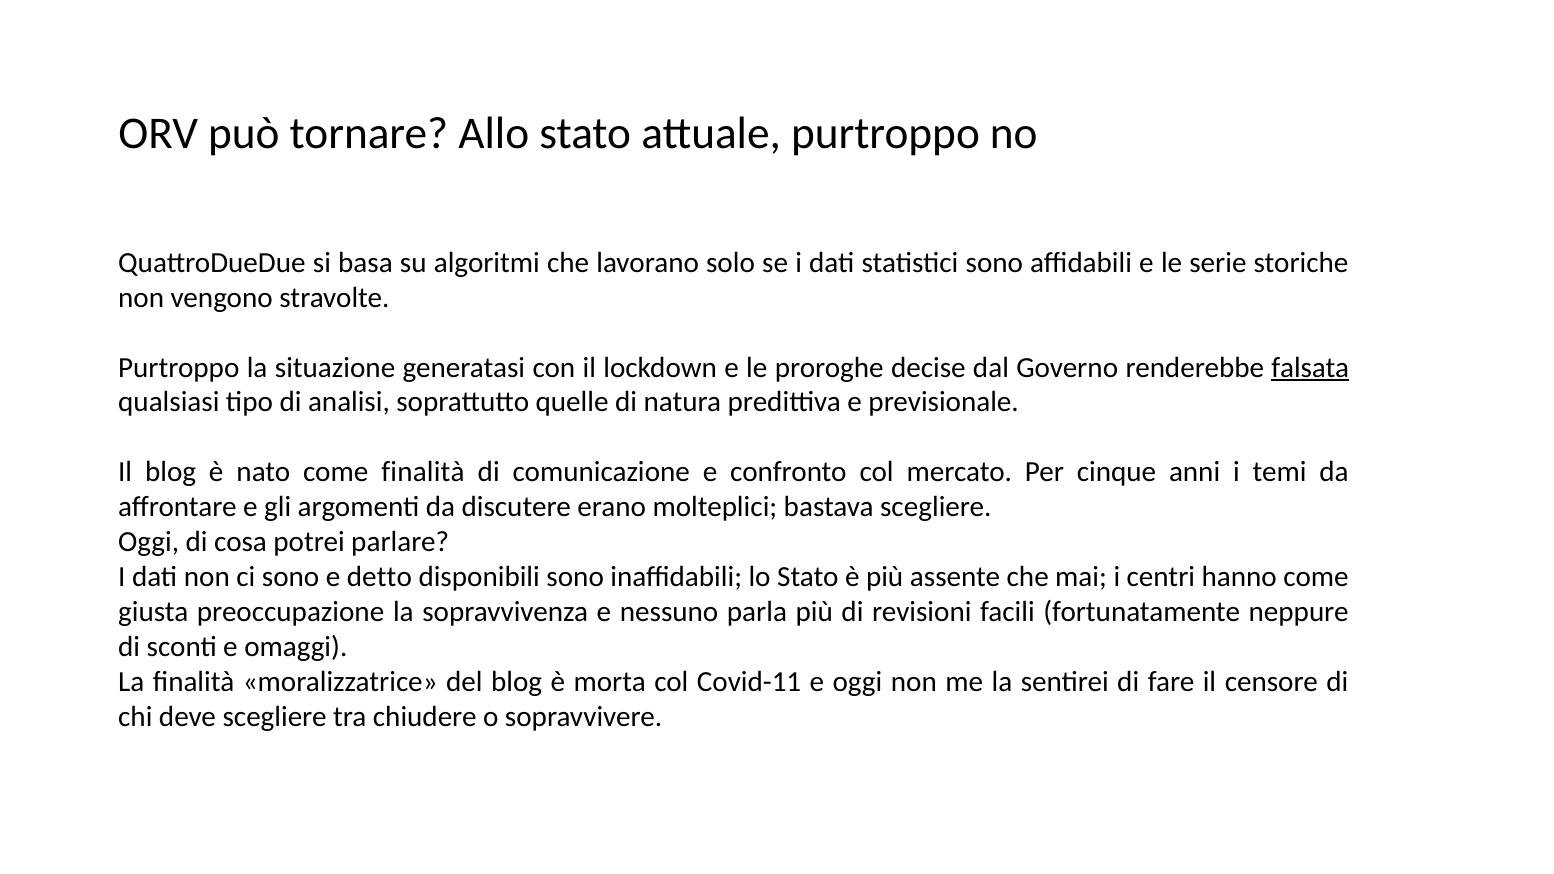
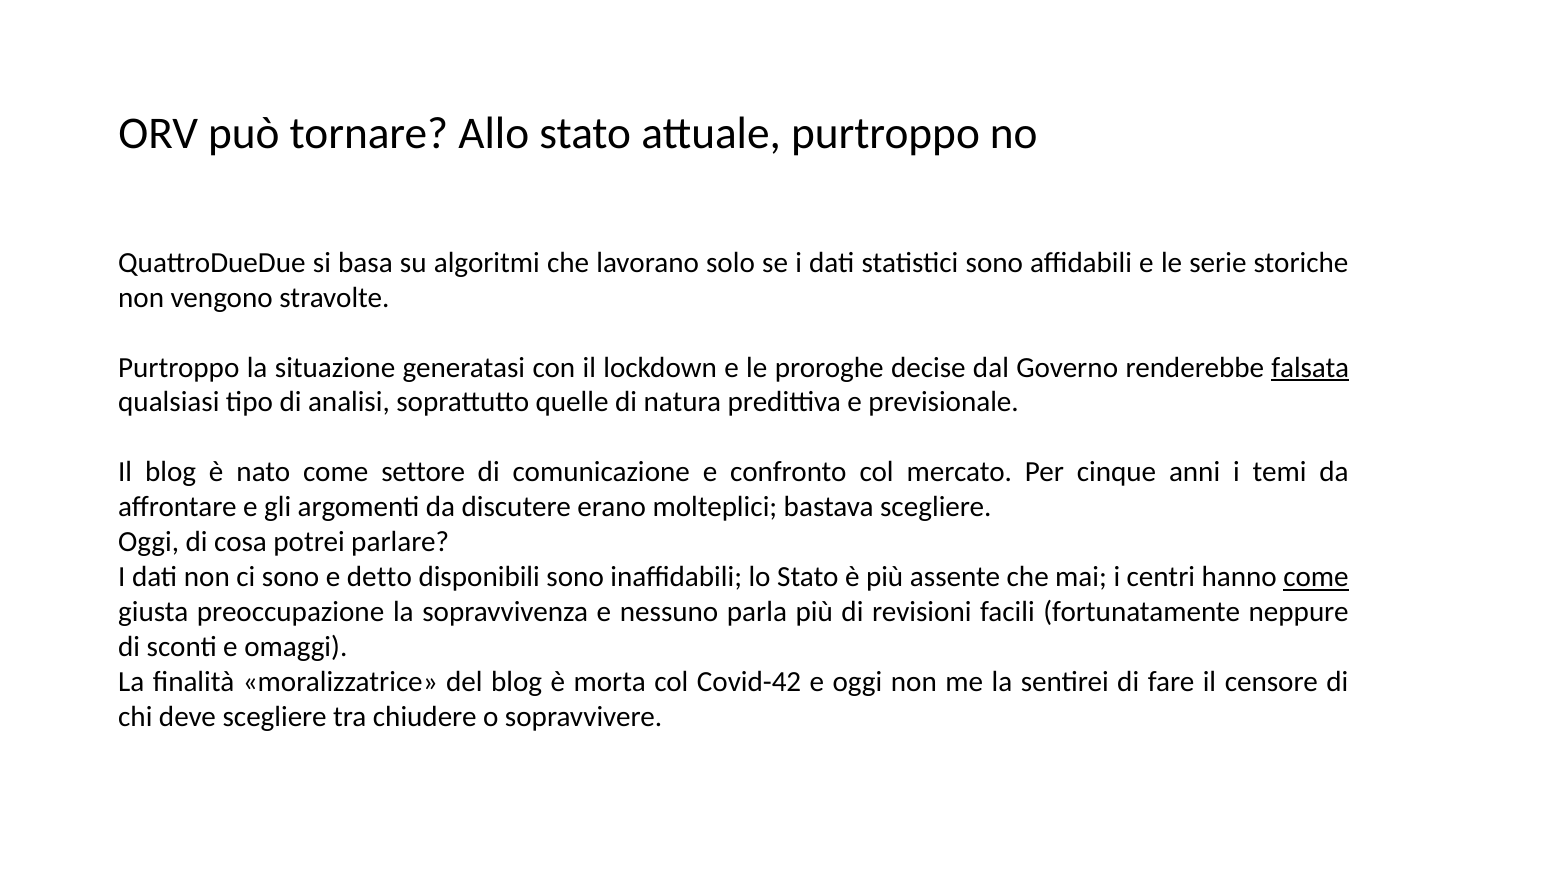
come finalità: finalità -> settore (423, 472)
come underline: none -> present (1316, 577)
Covid-11: Covid-11 -> Covid-42 (749, 682)
